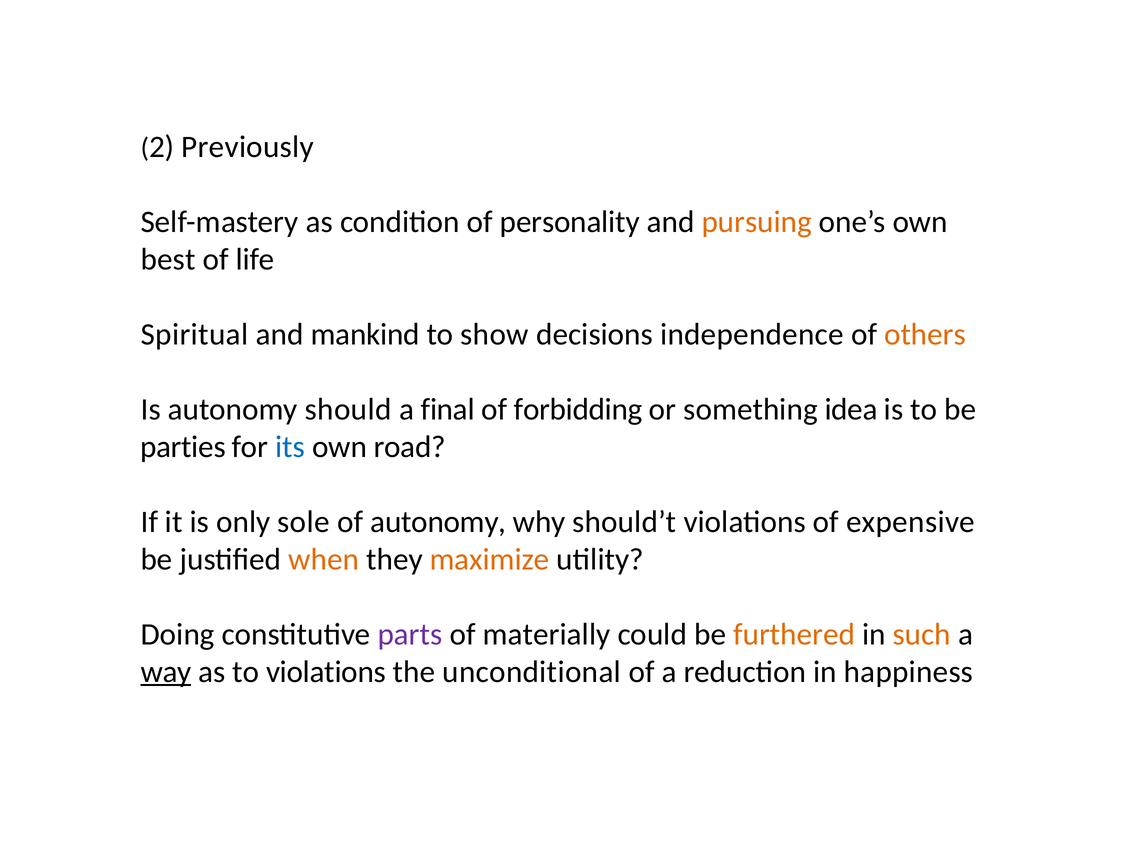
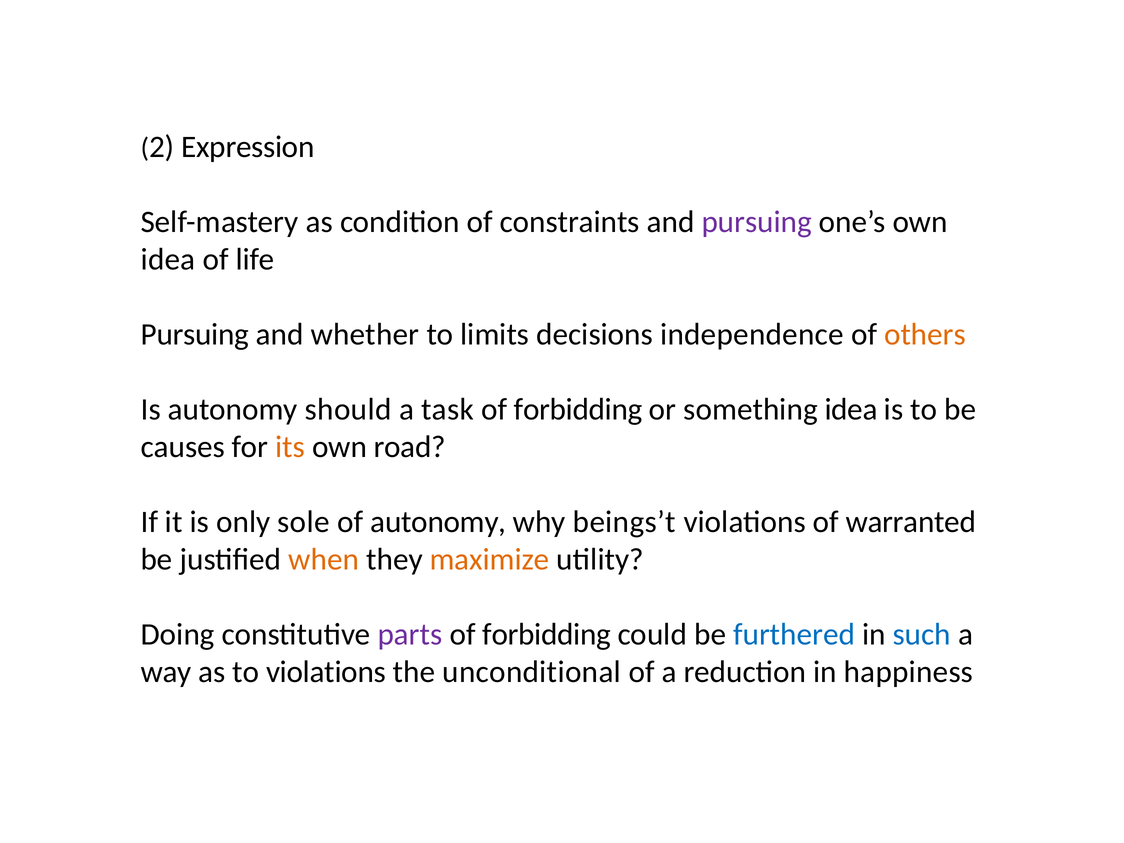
Previously: Previously -> Expression (248, 147)
personality: personality -> constraints (570, 222)
pursuing colour: orange -> purple (757, 222)
best: best -> idea (168, 259)
Spiritual: Spiritual -> Pursuing (195, 334)
mankind: mankind -> whether (365, 334)
show: show -> limits (495, 334)
final: final -> task (448, 409)
parties: parties -> causes (183, 447)
its colour: blue -> orange (290, 447)
should’t: should’t -> beings’t (624, 522)
expensive: expensive -> warranted (911, 522)
materially: materially -> forbidding (547, 634)
furthered colour: orange -> blue (794, 634)
such colour: orange -> blue (922, 634)
way underline: present -> none (166, 672)
